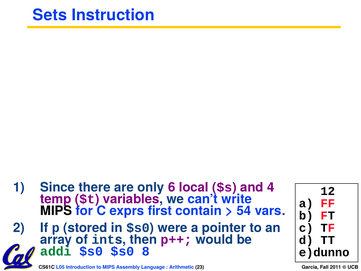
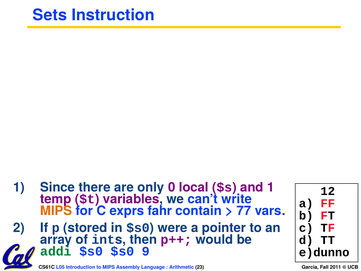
6: 6 -> 0 (172, 187)
and 4: 4 -> 1 (271, 187)
MIPS colour: black -> orange (56, 211)
first: first -> fahr (160, 211)
54: 54 -> 77 (244, 211)
8: 8 -> 9 (146, 251)
